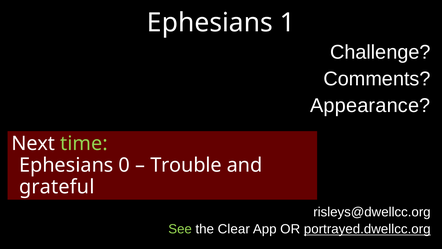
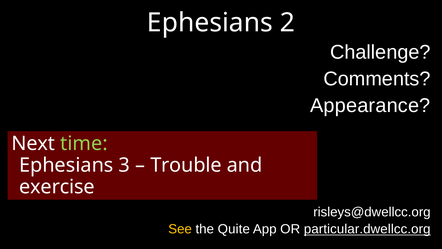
1: 1 -> 2 (287, 23)
0: 0 -> 3 (124, 165)
grateful: grateful -> exercise (57, 186)
See colour: light green -> yellow (180, 229)
Clear: Clear -> Quite (234, 229)
portrayed.dwellcc.org: portrayed.dwellcc.org -> particular.dwellcc.org (367, 229)
